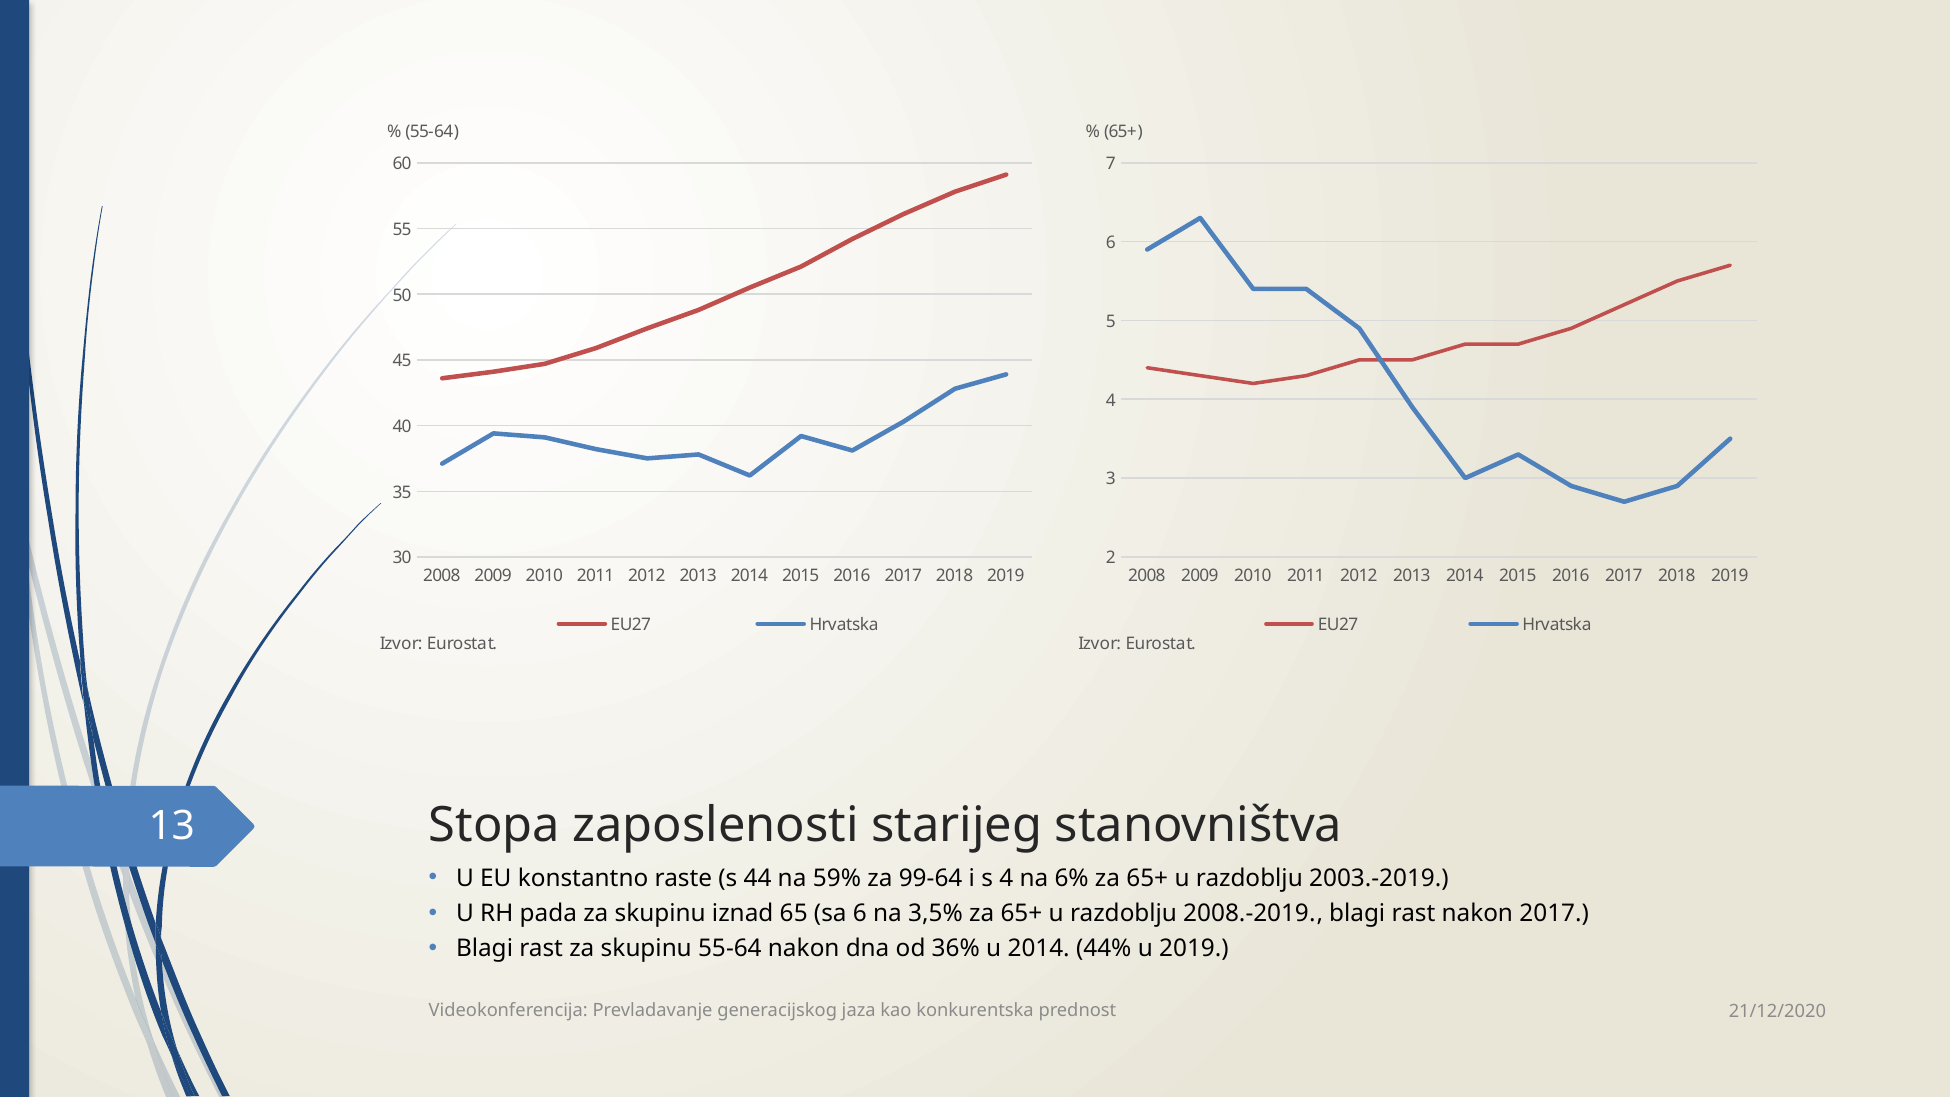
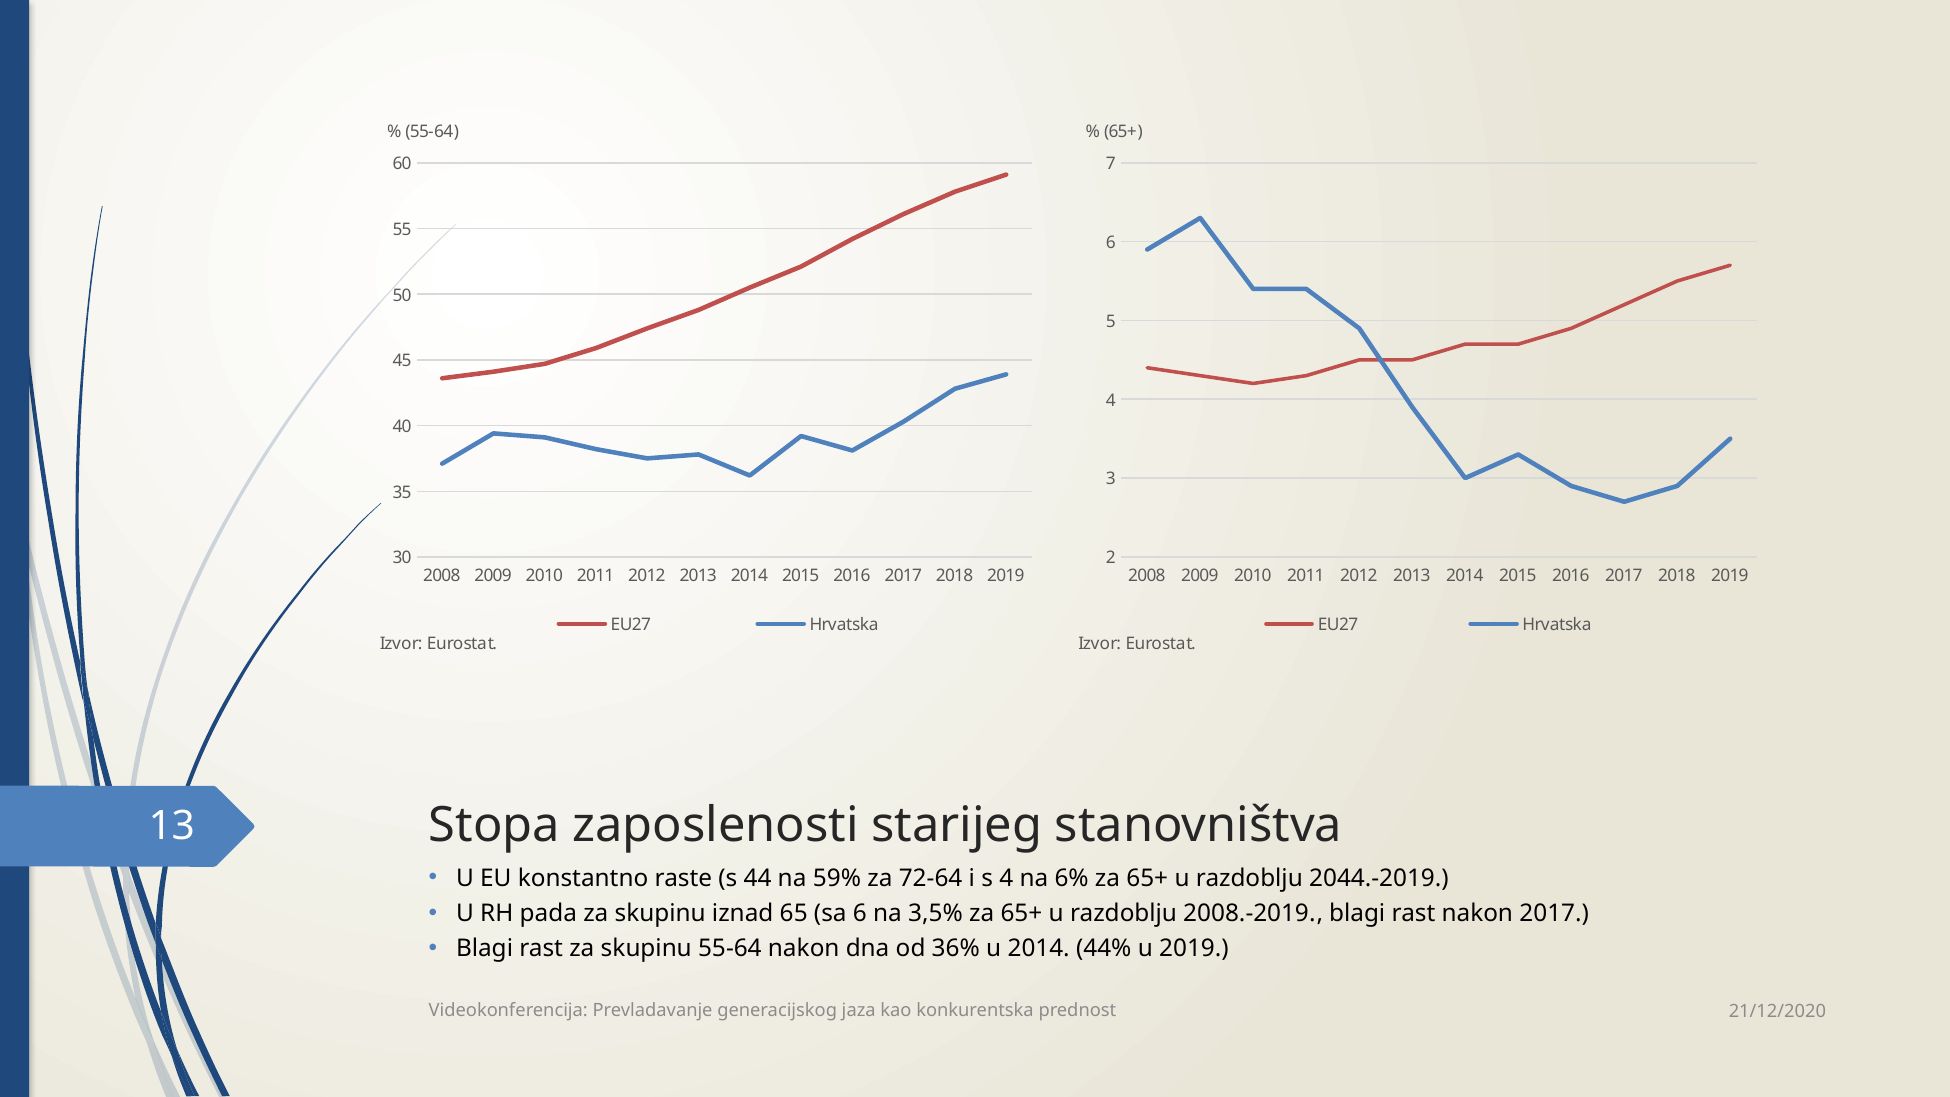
99-64: 99-64 -> 72-64 (931, 878)
2003.-2019: 2003.-2019 -> 2044.-2019 (1379, 878)
